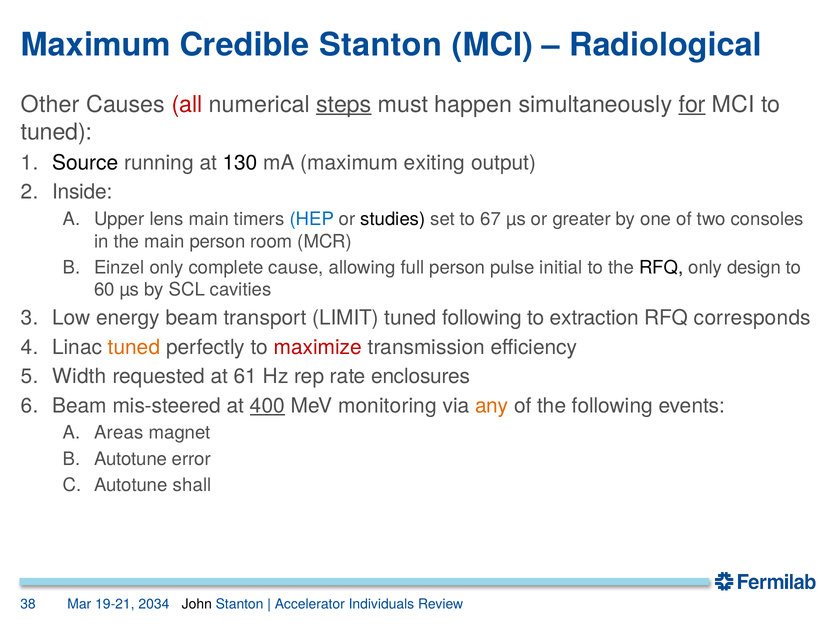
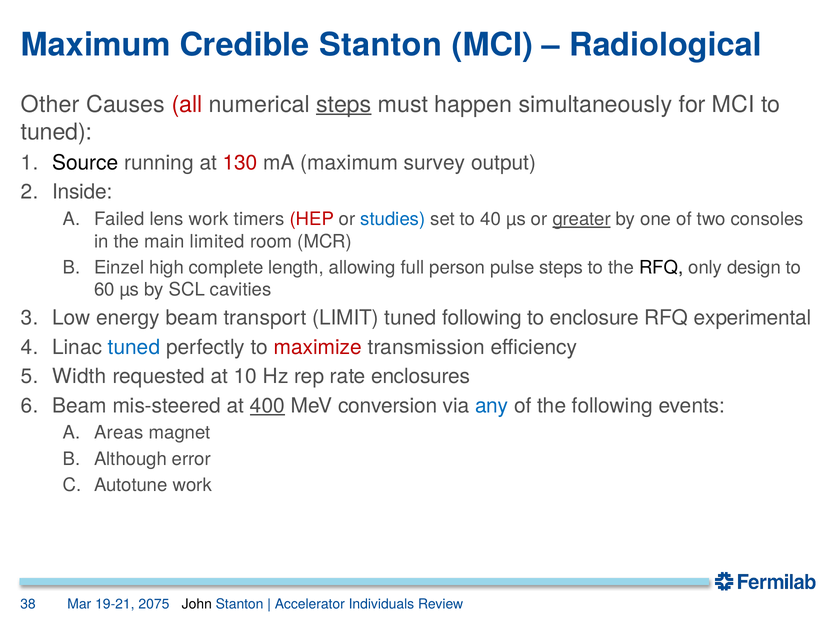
for underline: present -> none (692, 104)
130 colour: black -> red (240, 163)
exiting: exiting -> survey (435, 163)
Upper: Upper -> Failed (119, 219)
lens main: main -> work (209, 219)
HEP colour: blue -> red (312, 219)
studies colour: black -> blue (393, 219)
67: 67 -> 40 (491, 219)
greater underline: none -> present (582, 219)
main person: person -> limited (217, 242)
Einzel only: only -> high (167, 268)
cause: cause -> length (296, 268)
pulse initial: initial -> steps (561, 268)
extraction: extraction -> enclosure (594, 318)
corresponds: corresponds -> experimental (753, 318)
tuned colour: orange -> blue (134, 347)
61: 61 -> 10 (246, 376)
monitoring: monitoring -> conversion (388, 406)
any colour: orange -> blue (492, 406)
Autotune: Autotune -> Although (130, 459)
Autotune shall: shall -> work (192, 485)
2034: 2034 -> 2075 (154, 604)
